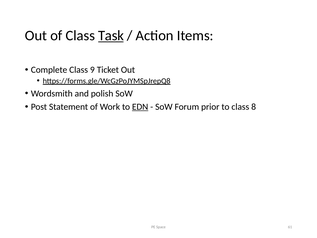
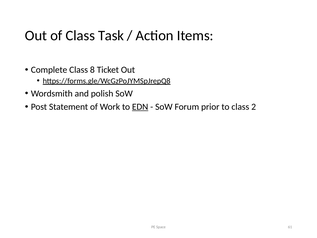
Task underline: present -> none (111, 36)
9: 9 -> 8 (92, 70)
8: 8 -> 2 (254, 107)
